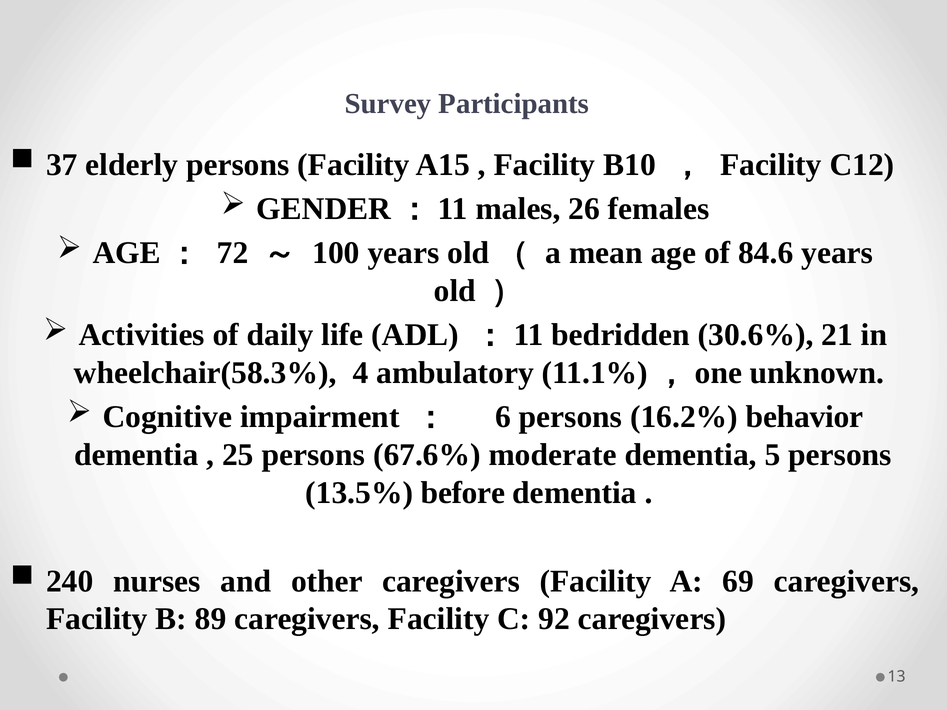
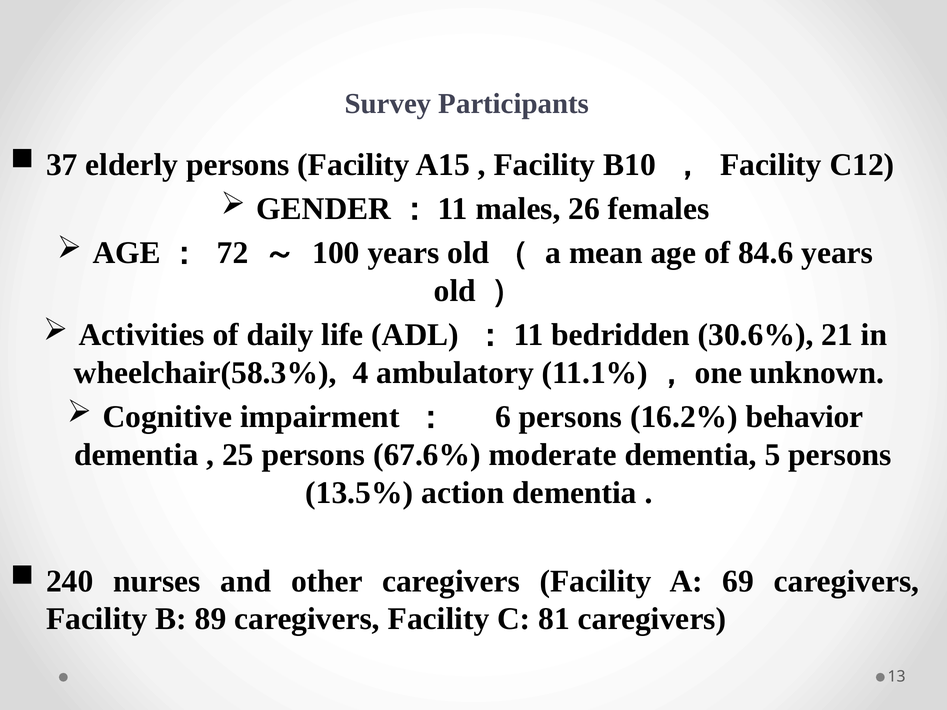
before: before -> action (463, 493)
92: 92 -> 81 (554, 619)
